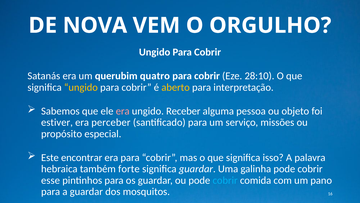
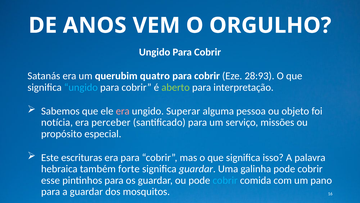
NOVA: NOVA -> ANOS (95, 25)
28:10: 28:10 -> 28:93 (259, 76)
ungido colour: yellow -> light blue (81, 87)
aberto colour: yellow -> light green (176, 87)
Receber: Receber -> Superar (183, 111)
estiver: estiver -> notícia (57, 122)
encontrar: encontrar -> escrituras (82, 157)
